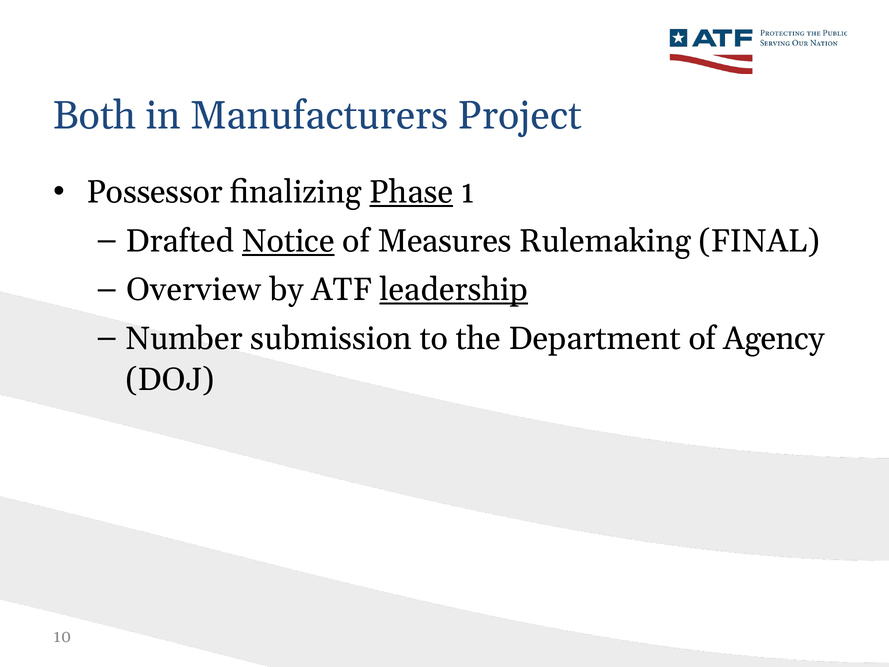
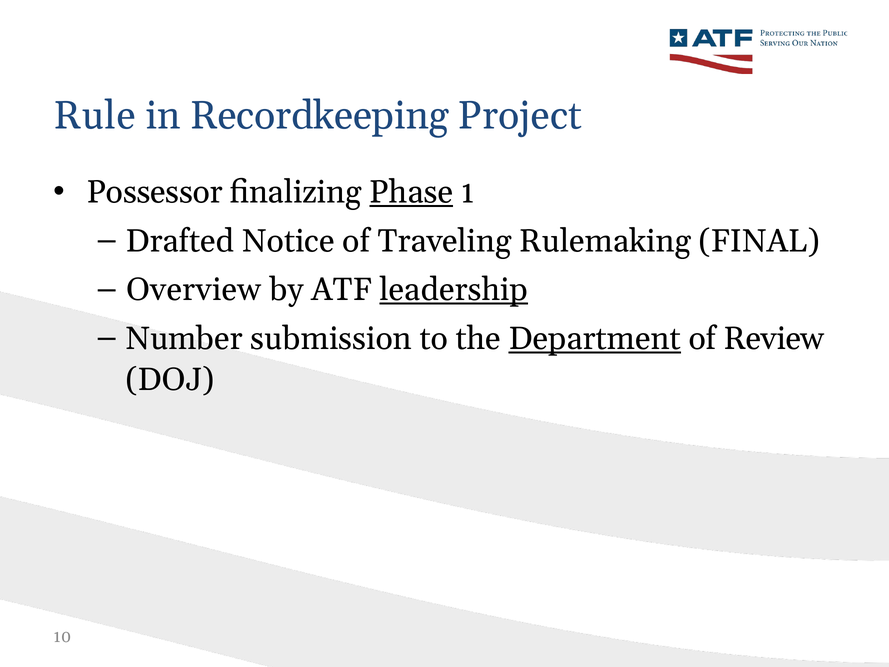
Both: Both -> Rule (95, 116)
Manufacturers: Manufacturers -> Recordkeeping (319, 116)
Notice underline: present -> none (288, 241)
Measures: Measures -> Traveling (445, 241)
Department underline: none -> present (595, 338)
Agency: Agency -> Review (774, 338)
